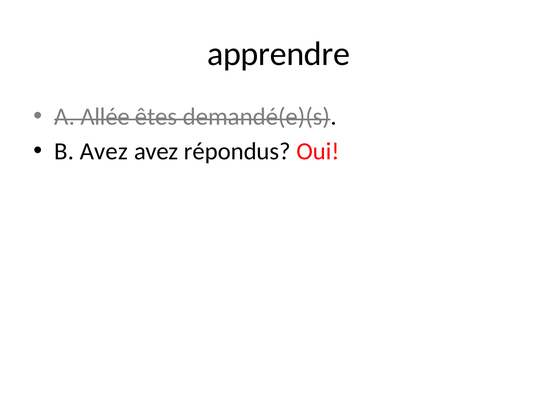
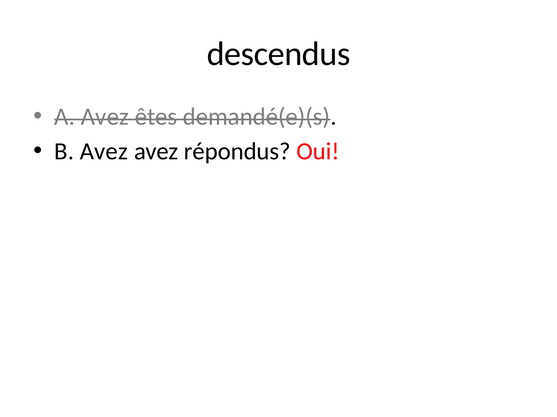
apprendre: apprendre -> descendus (279, 54)
A Allée: Allée -> Avez (105, 117)
